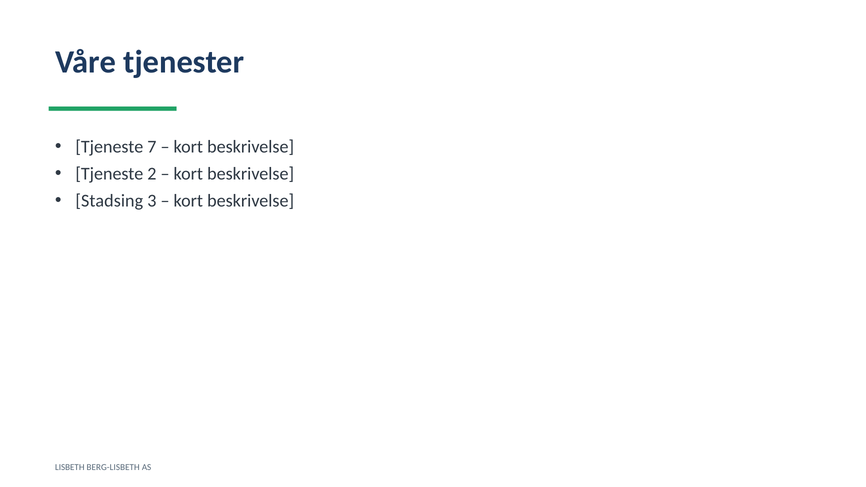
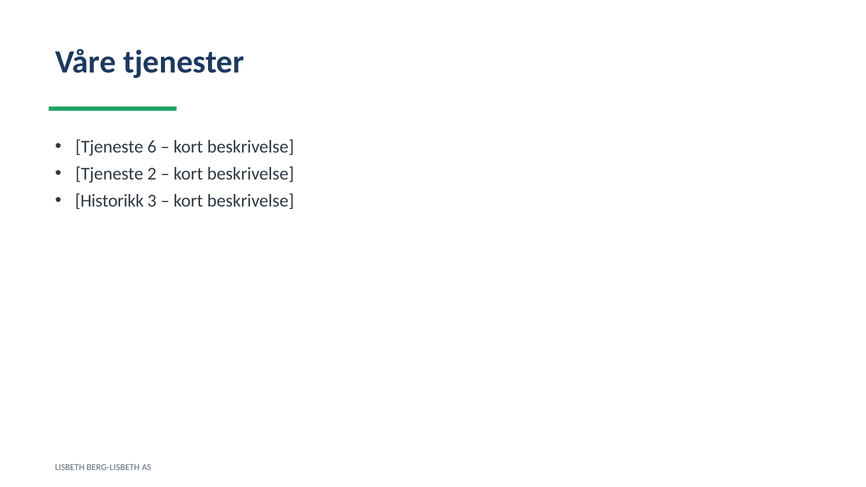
7: 7 -> 6 (152, 147)
Stadsing: Stadsing -> Historikk (109, 201)
